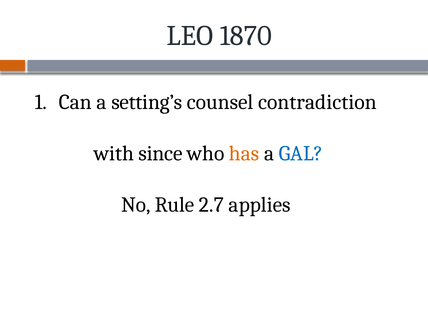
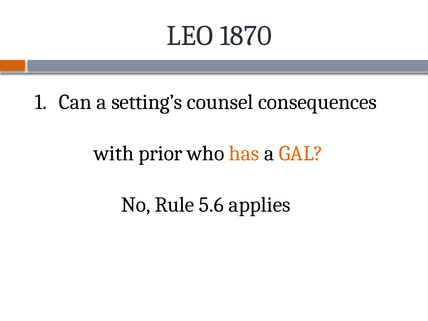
contradiction: contradiction -> consequences (317, 102)
since: since -> prior (160, 153)
GAL colour: blue -> orange (301, 153)
2.7: 2.7 -> 5.6 (211, 205)
